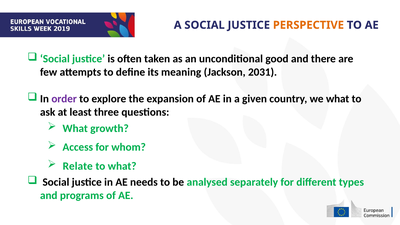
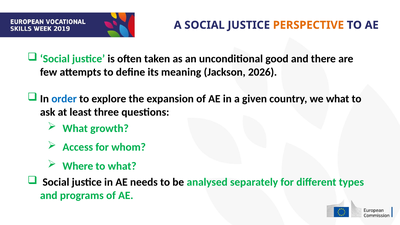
2031: 2031 -> 2026 (263, 72)
order colour: purple -> blue (64, 99)
Relate: Relate -> Where (78, 166)
